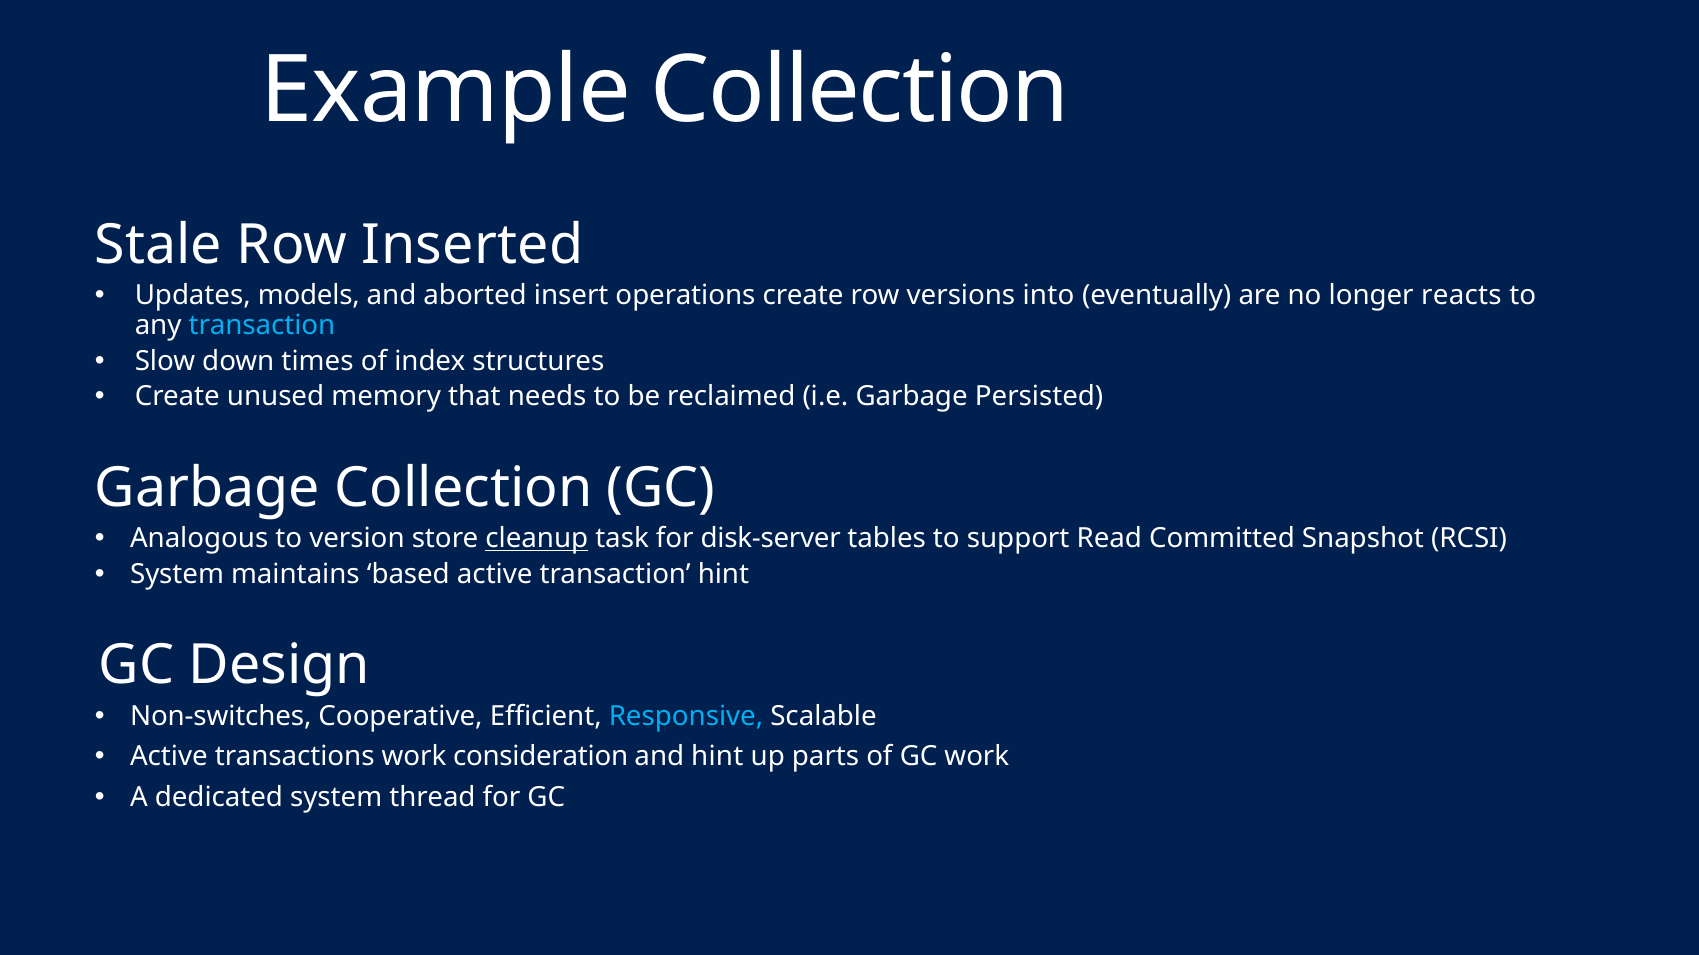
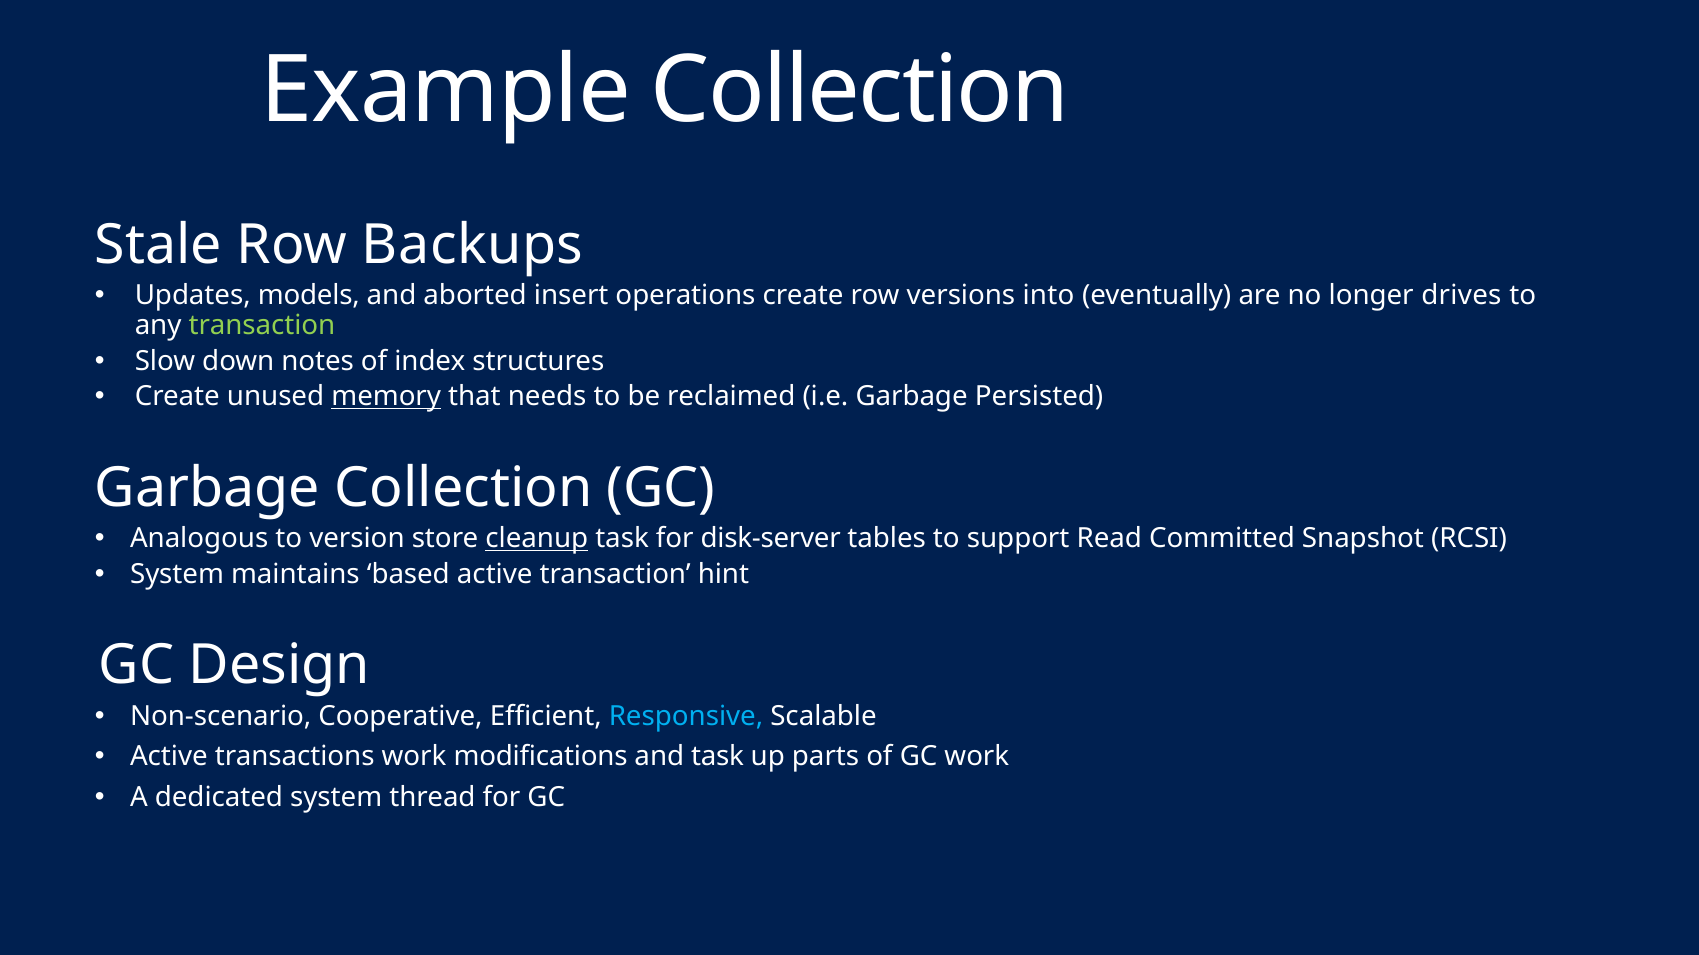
Inserted: Inserted -> Backups (473, 245)
reacts: reacts -> drives (1461, 296)
transaction colour: light blue -> light green (262, 326)
times: times -> notes (318, 361)
memory underline: none -> present (386, 397)
Non-switches: Non-switches -> Non-scenario (221, 717)
consideration: consideration -> modifications (541, 757)
and hint: hint -> task (718, 757)
